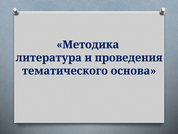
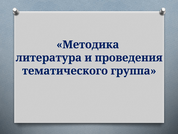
основа: основа -> группа (133, 71)
